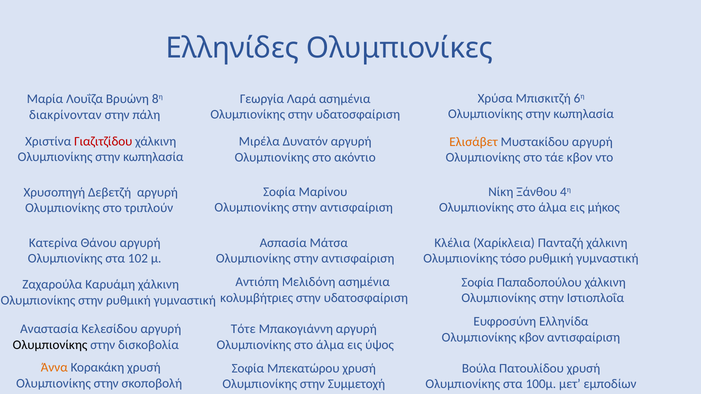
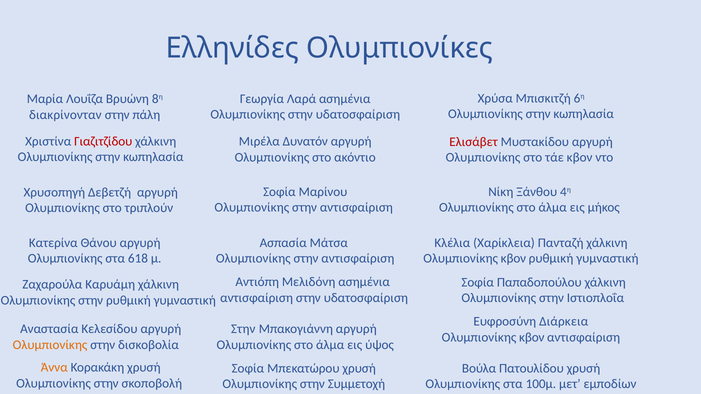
Ελισάβετ colour: orange -> red (474, 142)
102: 102 -> 618 (138, 259)
τόσο: τόσο -> κβον (513, 259)
κολυμβήτριες: κολυμβήτριες -> αντισφαίριση (257, 298)
Ελληνίδα: Ελληνίδα -> Διάρκεια (564, 322)
Τότε: Τότε -> Στην (243, 329)
Ολυμπιονίκης colour: black -> orange (50, 345)
